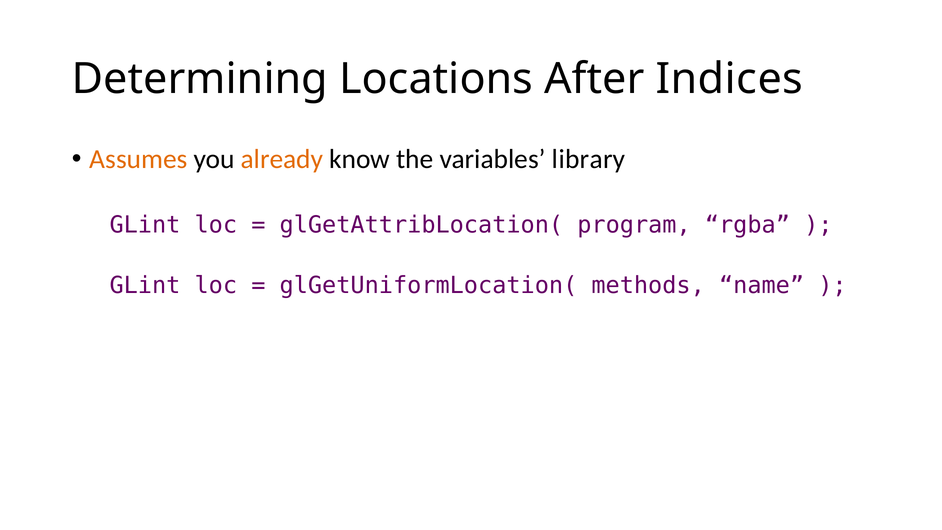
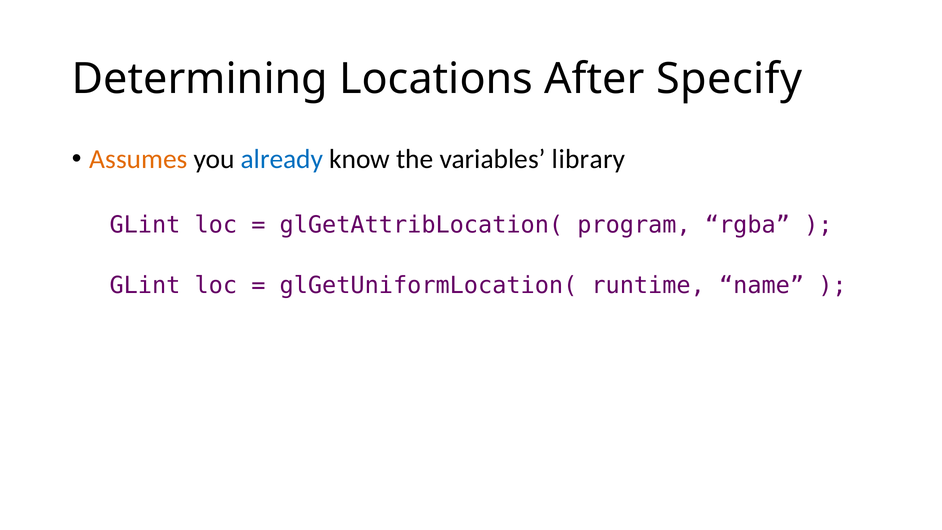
Indices: Indices -> Specify (729, 79)
already colour: orange -> blue (282, 159)
methods: methods -> runtime (648, 285)
